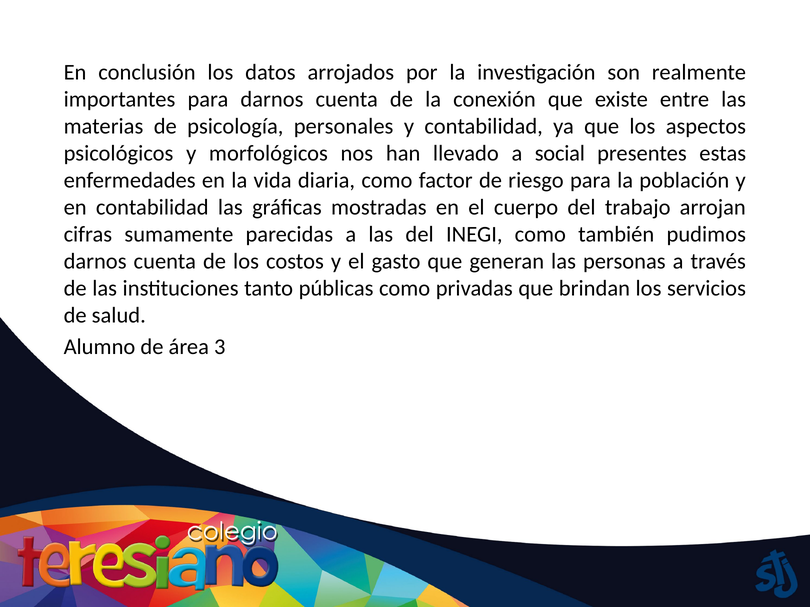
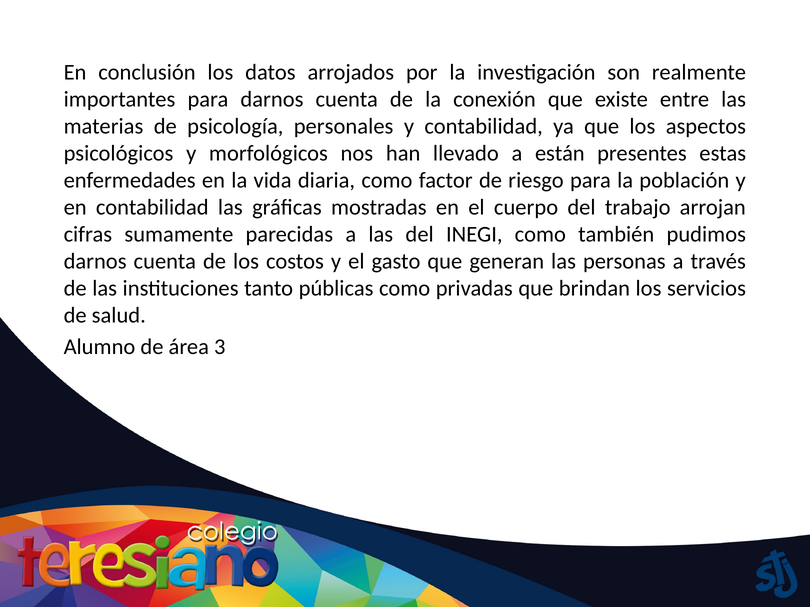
social: social -> están (560, 153)
